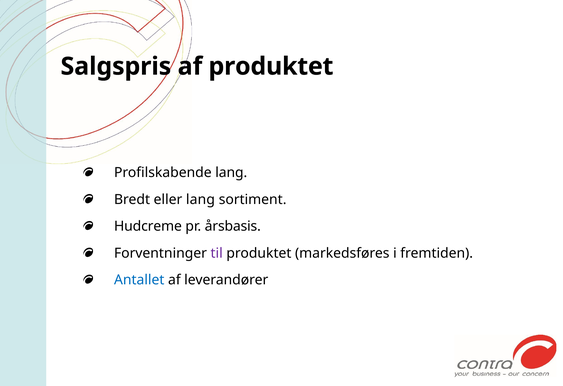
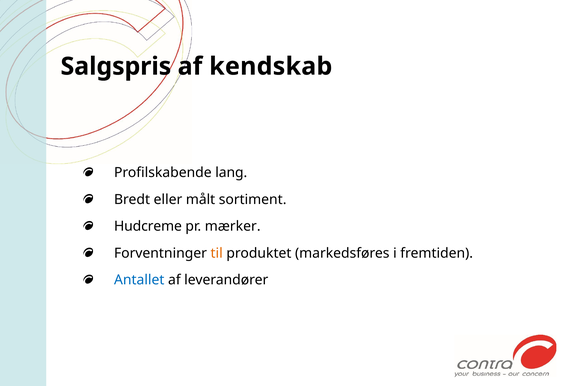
af produktet: produktet -> kendskab (271, 66)
eller lang: lang -> målt (201, 199)
årsbasis: årsbasis -> mærker (233, 226)
til colour: purple -> orange (217, 253)
